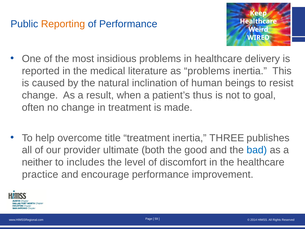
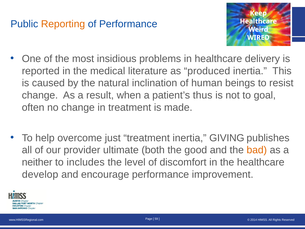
as problems: problems -> produced (207, 71)
title: title -> just (113, 138)
THREE: THREE -> GIVING (227, 138)
bad colour: blue -> orange (257, 150)
practice: practice -> develop (40, 174)
